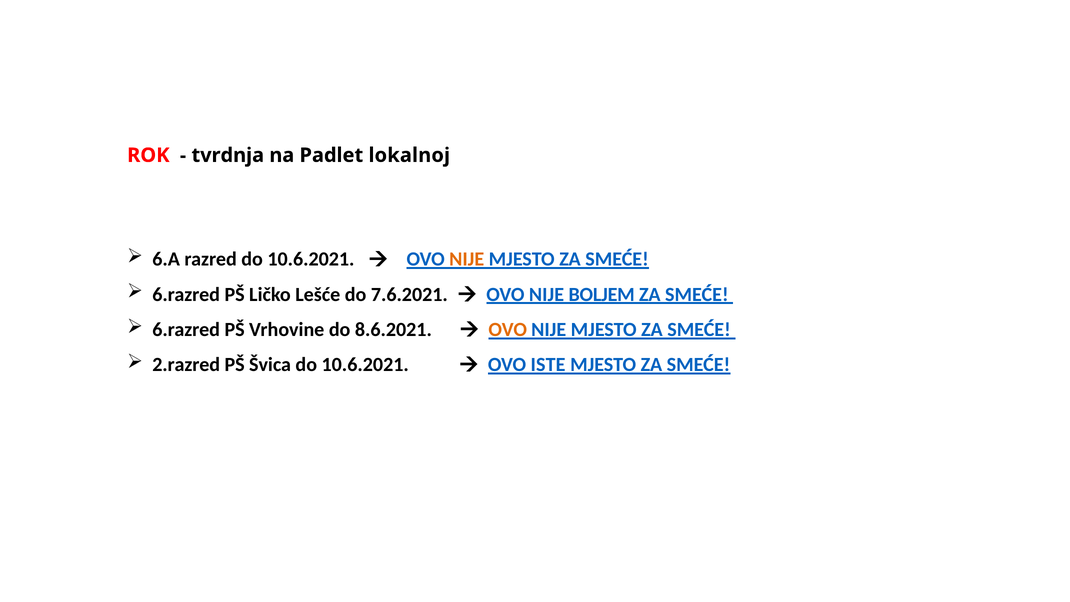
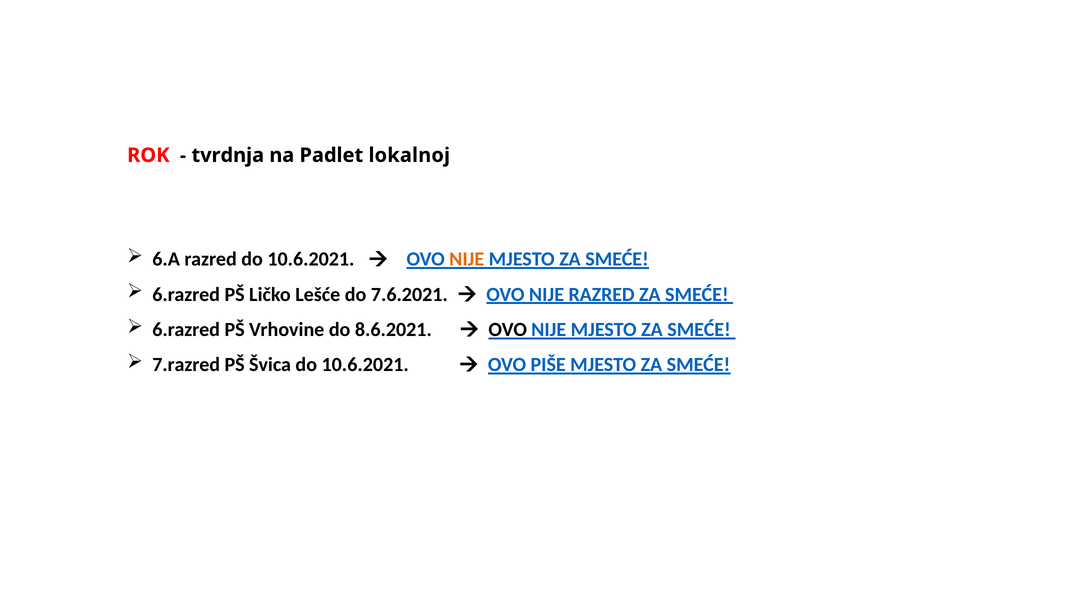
NIJE BOLJEM: BOLJEM -> RAZRED (602, 294)
OVO colour: orange -> black (508, 329)
2.razred: 2.razred -> 7.razred (186, 365)
ISTE: ISTE -> PIŠE (548, 365)
